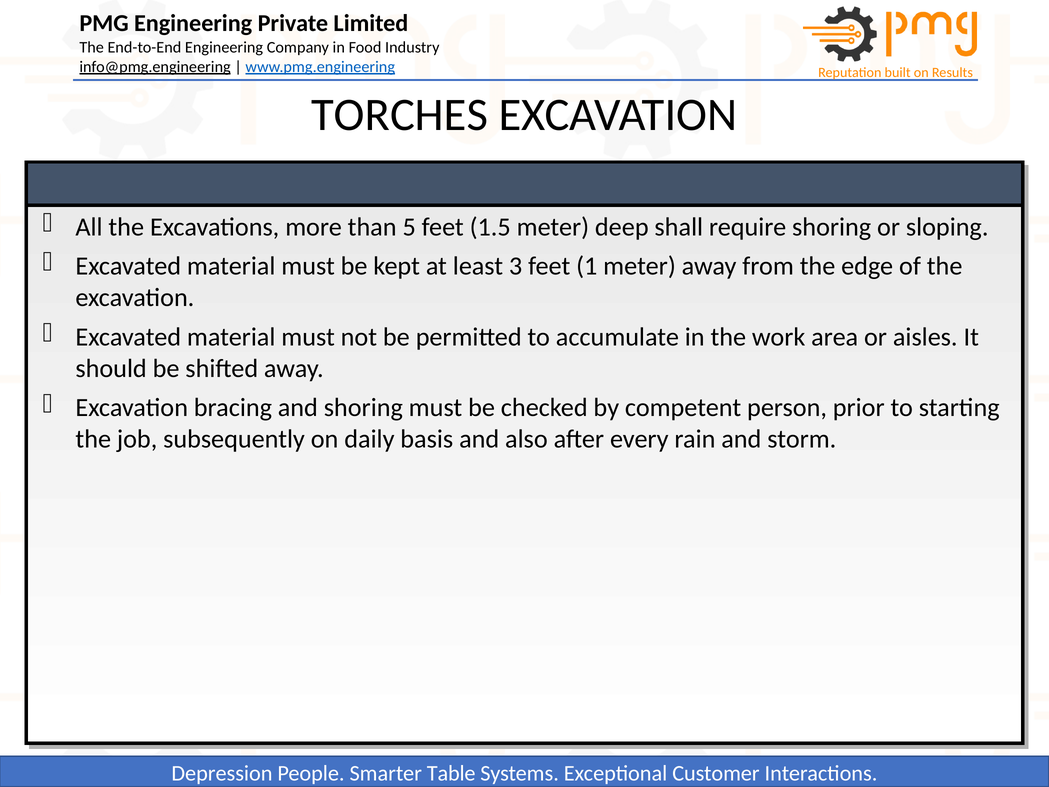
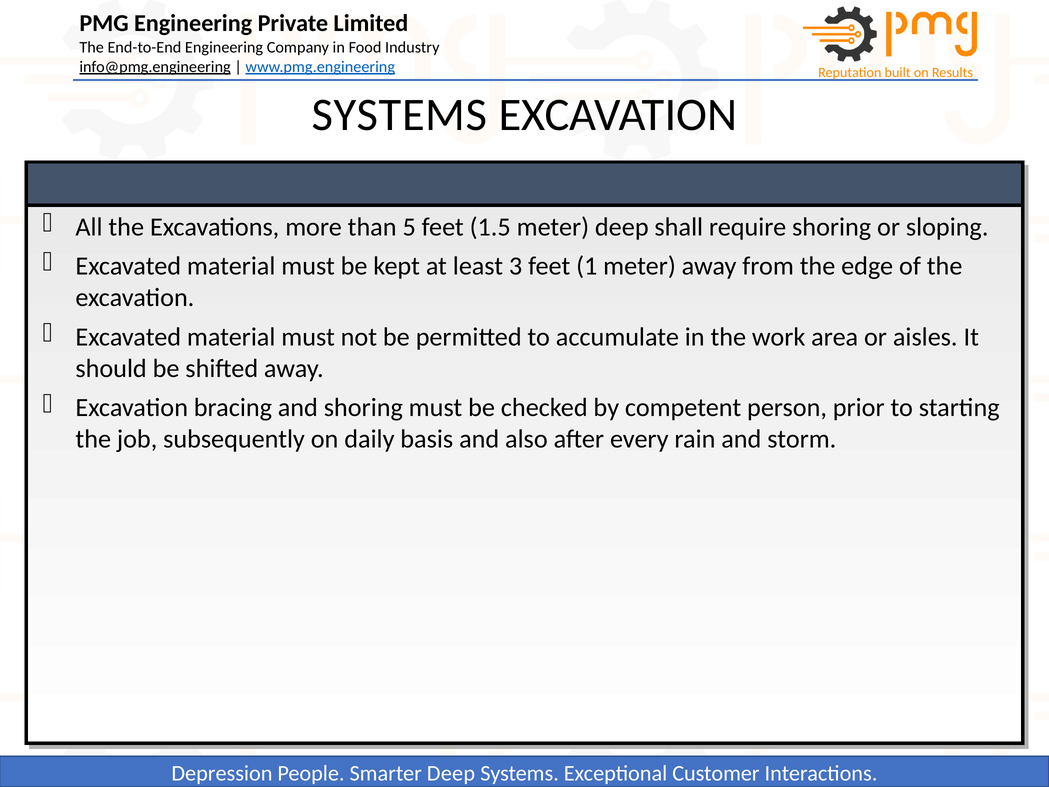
TORCHES: TORCHES -> SYSTEMS (399, 115)
Table: Table -> Deep (451, 773)
